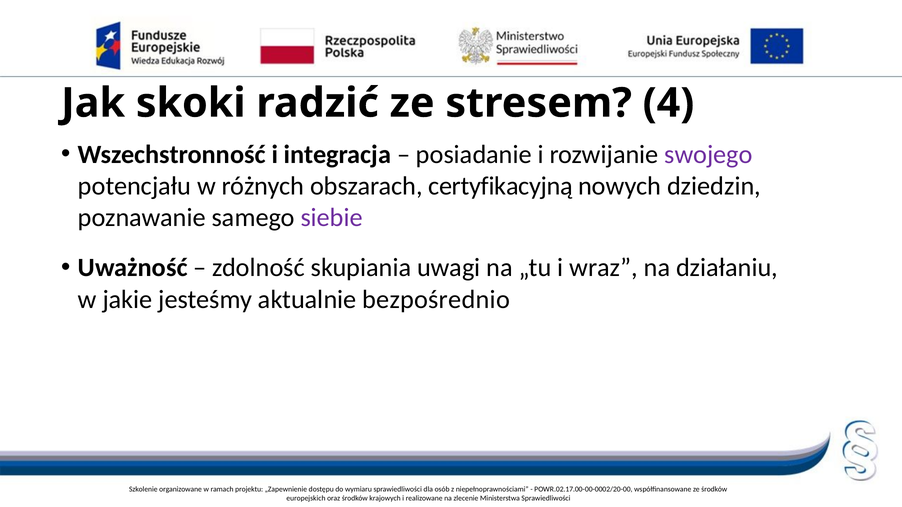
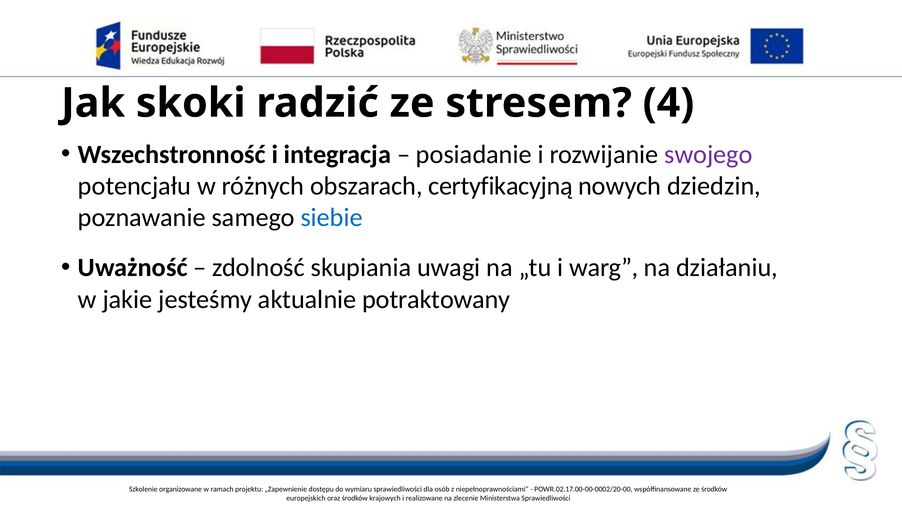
siebie colour: purple -> blue (332, 218)
wraz: wraz -> warg (604, 268)
bezpośrednio: bezpośrednio -> potraktowany (436, 300)
